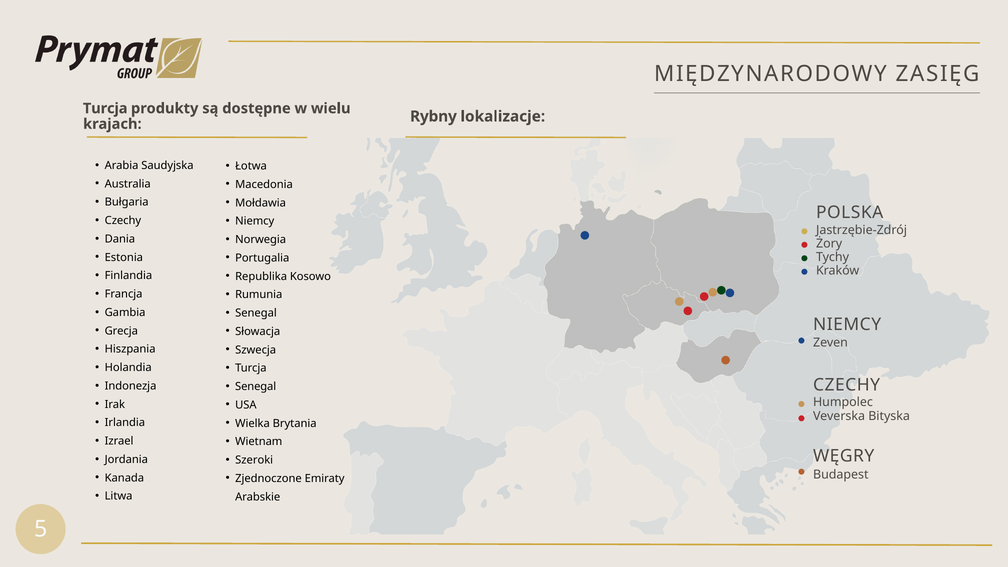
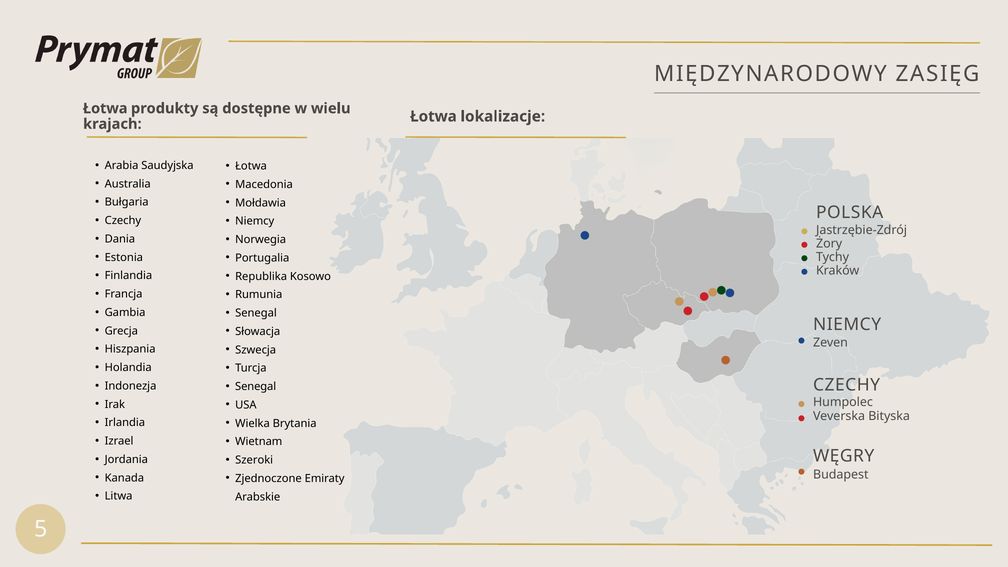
Turcja: Turcja -> Łotwa (105, 108)
Rybny: Rybny -> Łotwa (433, 116)
